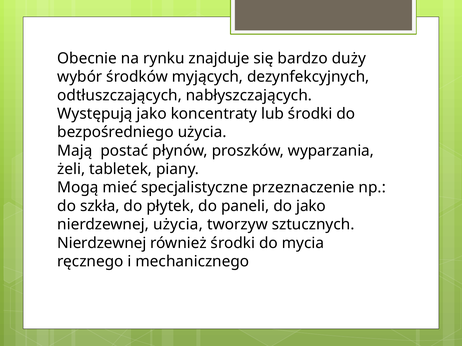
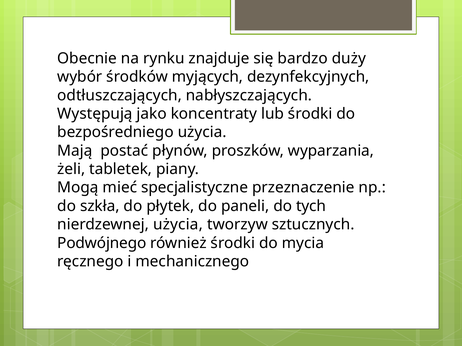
do jako: jako -> tych (311, 206)
Nierdzewnej: Nierdzewnej -> Podwójnego (102, 243)
